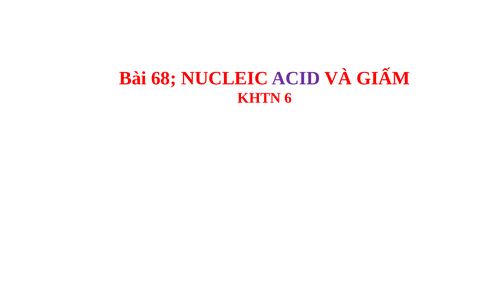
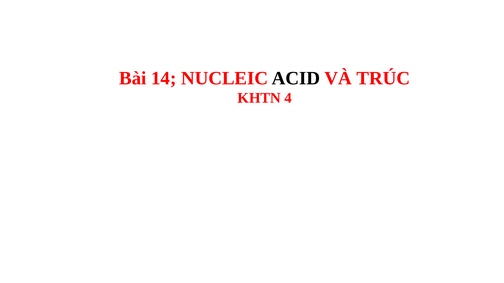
68: 68 -> 14 (164, 78)
ACID colour: purple -> black (296, 78)
GIẤM: GIẤM -> TRÚC (383, 78)
6: 6 -> 4 (288, 98)
